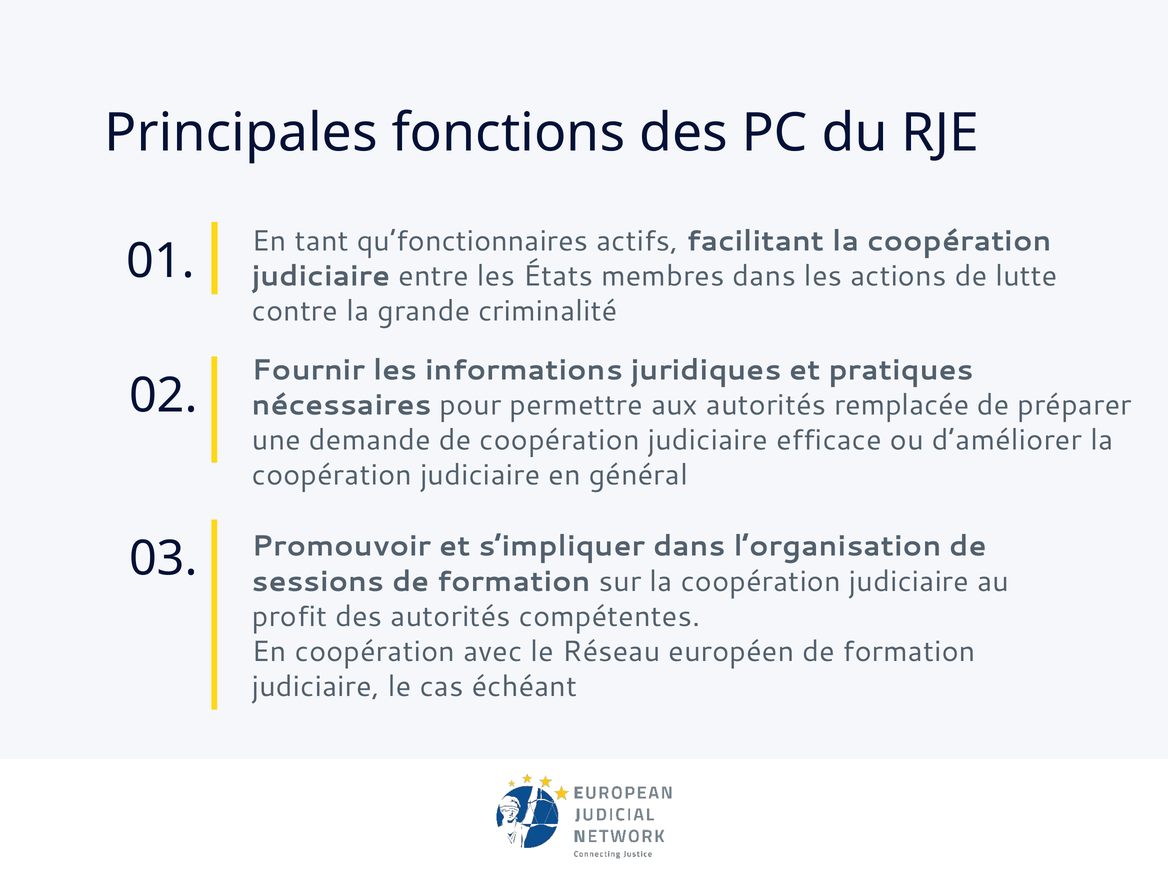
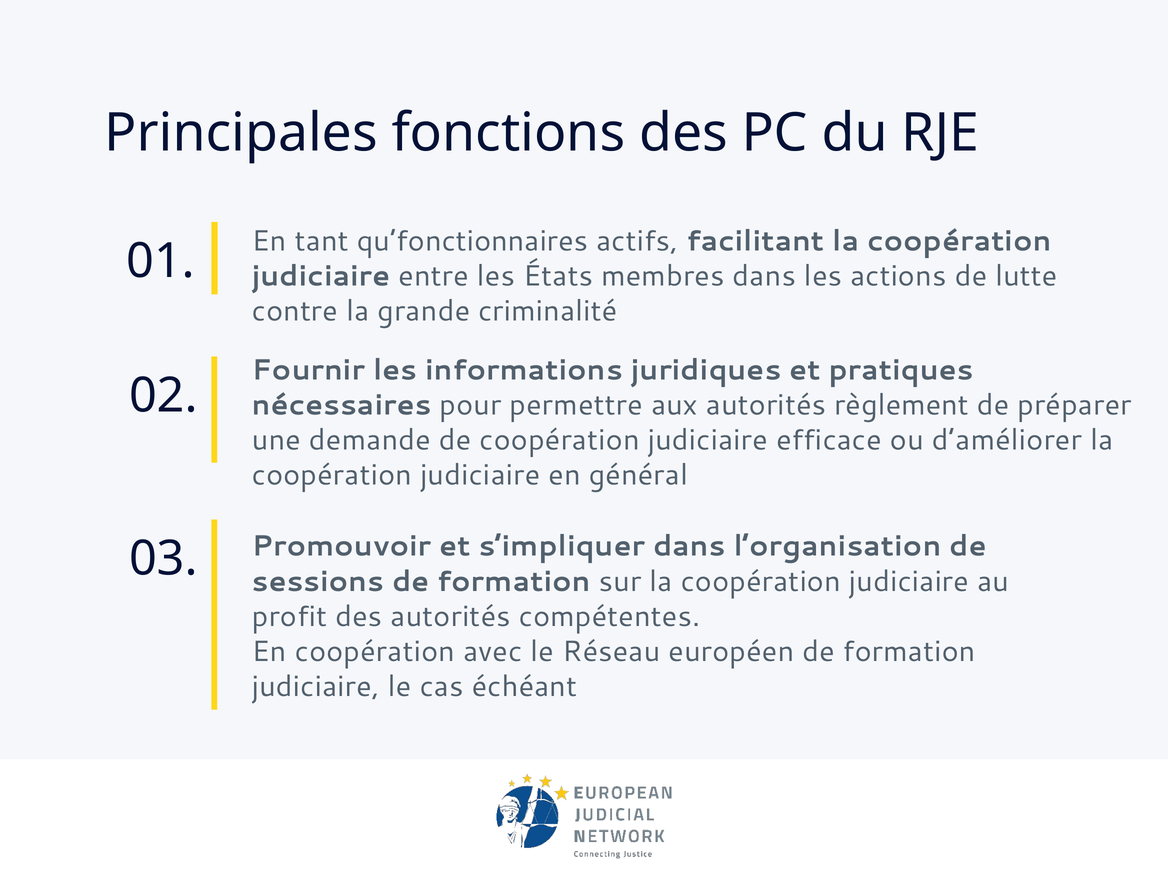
remplacée: remplacée -> règlement (902, 405)
